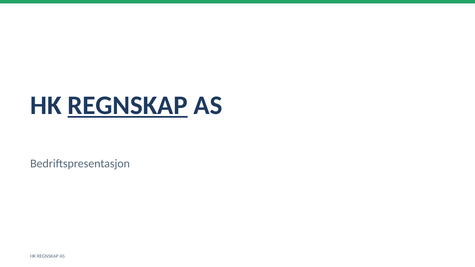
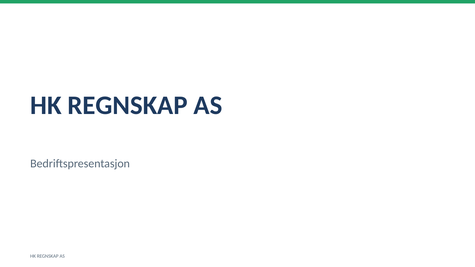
REGNSKAP underline: present -> none (128, 105)
